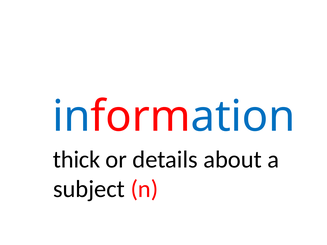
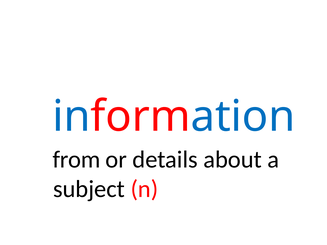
thick: thick -> from (77, 160)
